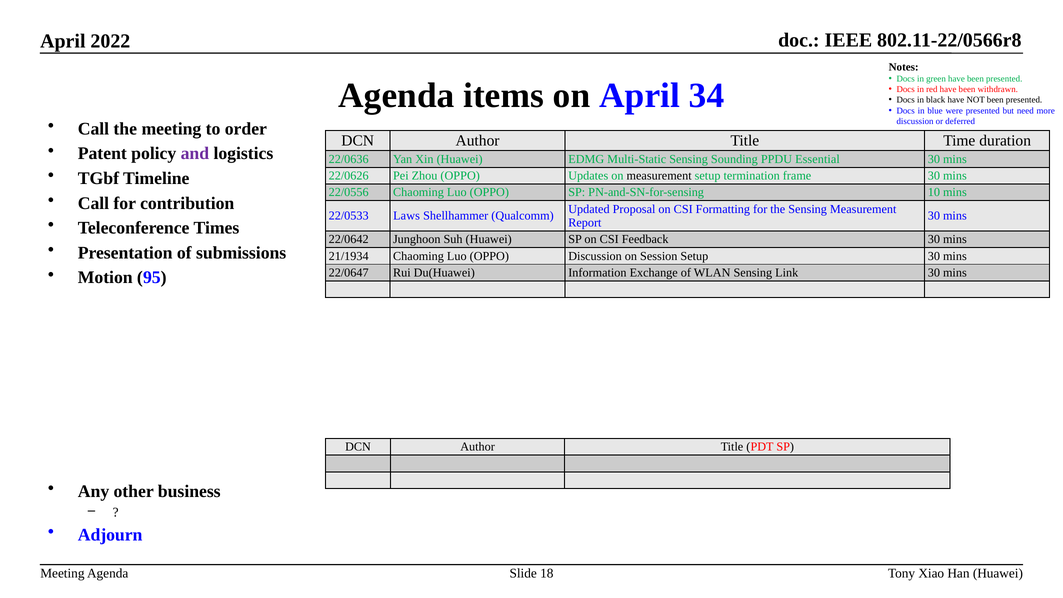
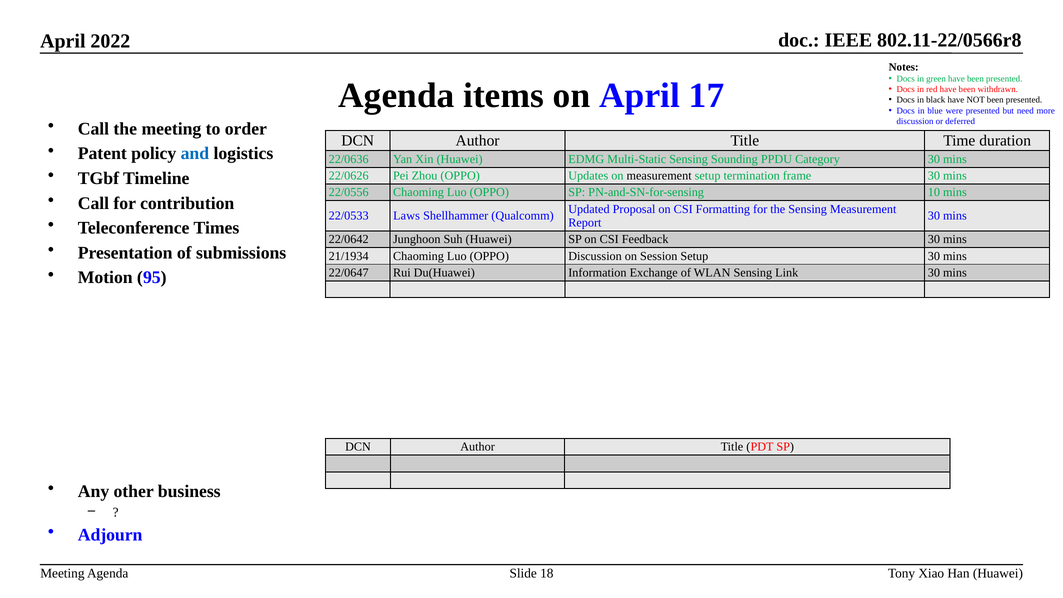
34: 34 -> 17 (707, 95)
and colour: purple -> blue (195, 154)
Essential: Essential -> Category (818, 159)
